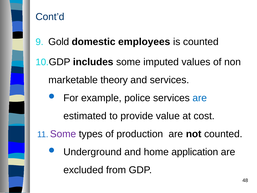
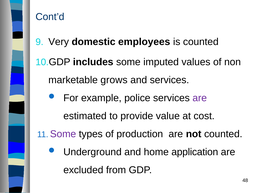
Gold: Gold -> Very (59, 42)
theory: theory -> grows (114, 80)
are colour: blue -> purple (200, 98)
